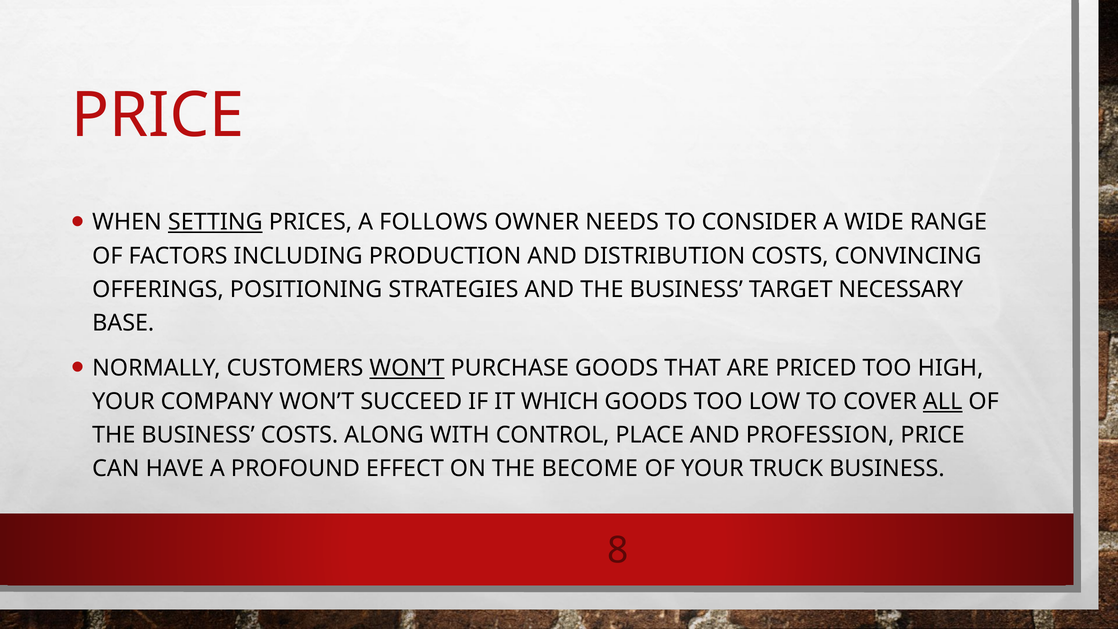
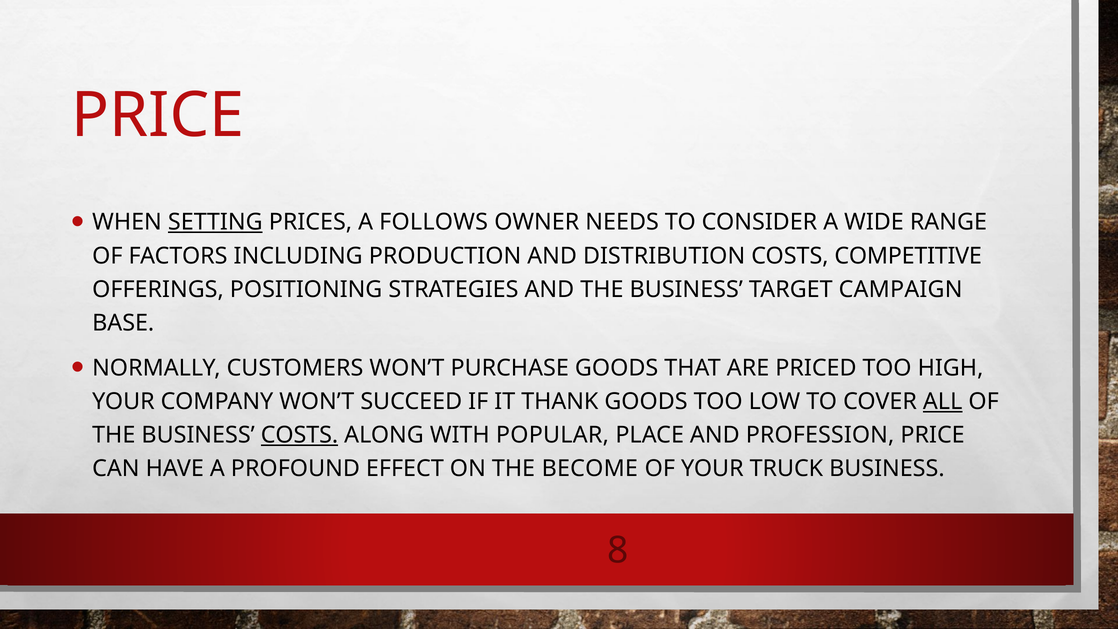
CONVINCING: CONVINCING -> COMPETITIVE (908, 256)
NECESSARY: NECESSARY -> CAMPAIGN (901, 289)
WON’T underline: present -> none (407, 368)
WHICH: WHICH -> THANK (560, 402)
COSTS underline: none -> present (300, 435)
CONTROL: CONTROL -> POPULAR (552, 435)
